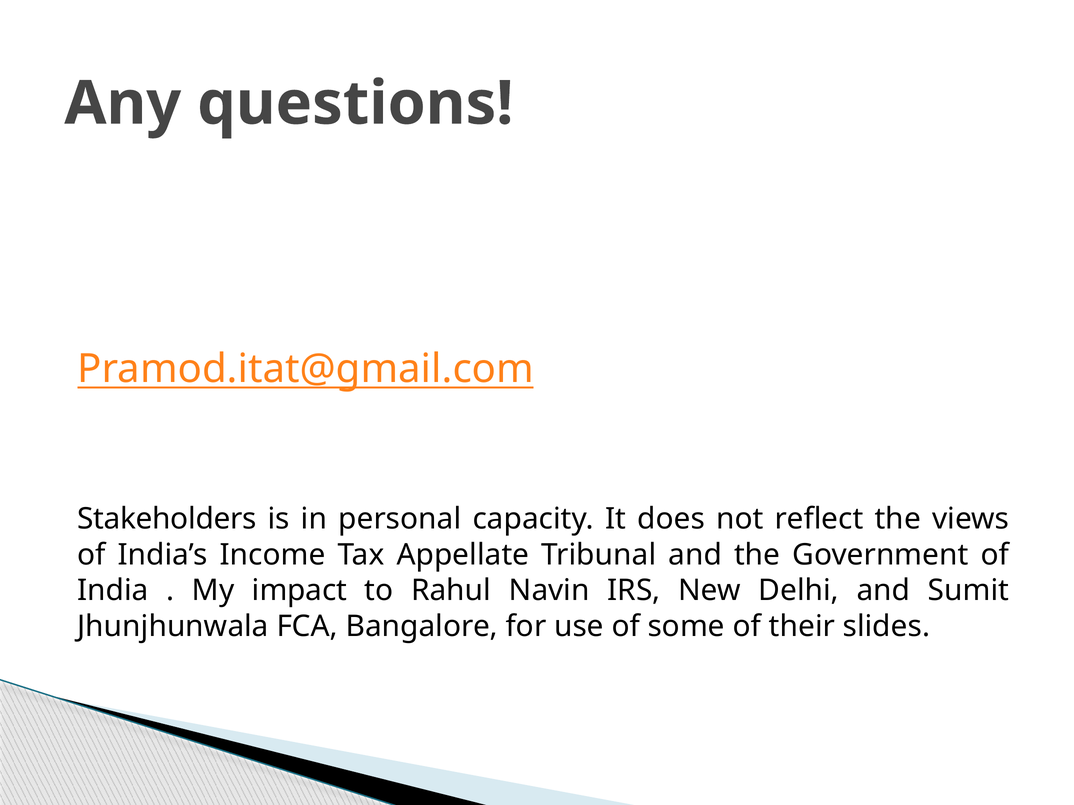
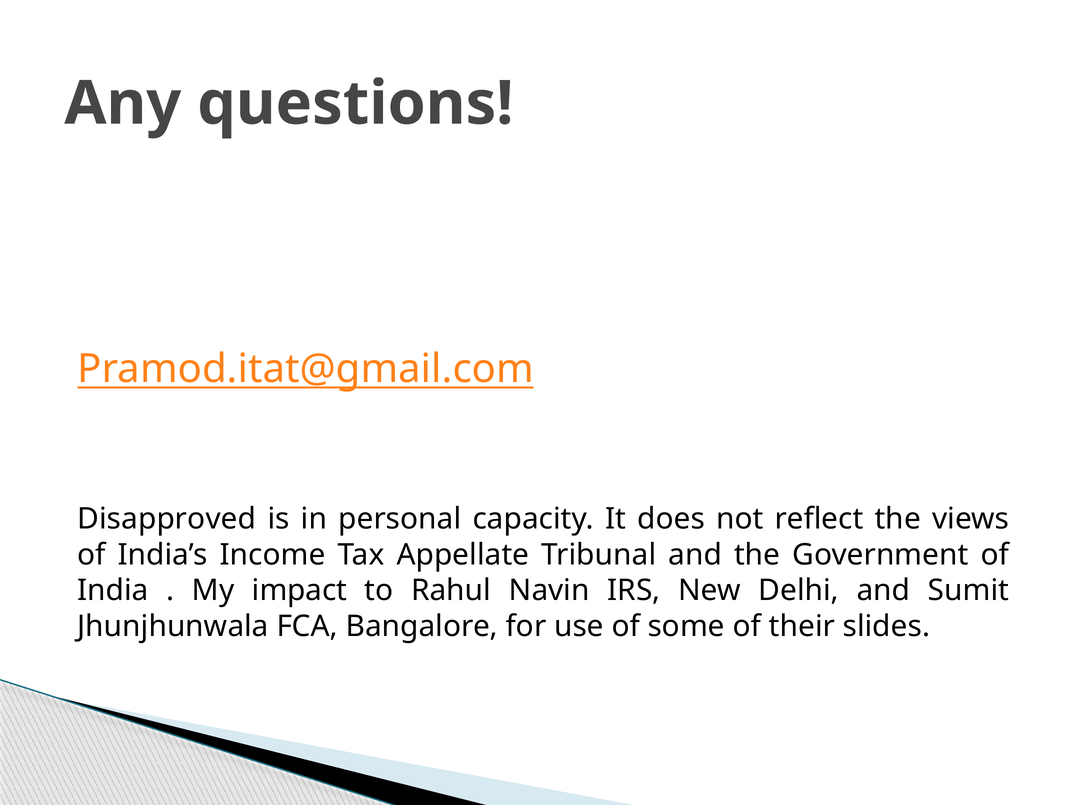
Stakeholders: Stakeholders -> Disapproved (167, 519)
